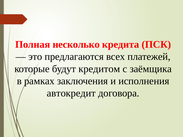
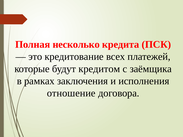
предлагаются: предлагаются -> кредитование (74, 57)
автокредит: автокредит -> отношение (71, 93)
